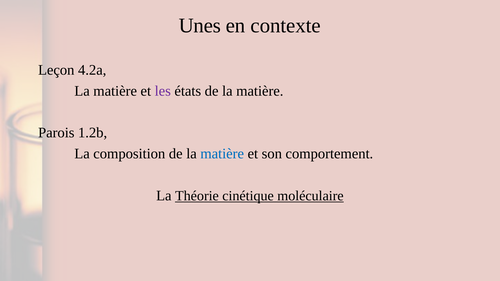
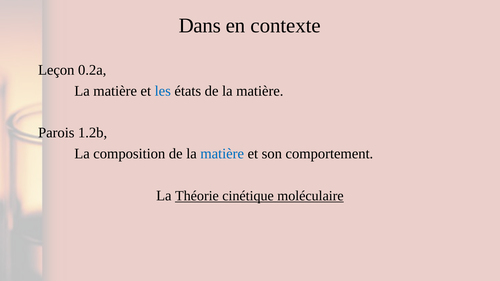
Unes: Unes -> Dans (200, 26)
4.2a: 4.2a -> 0.2a (92, 70)
les colour: purple -> blue (163, 91)
